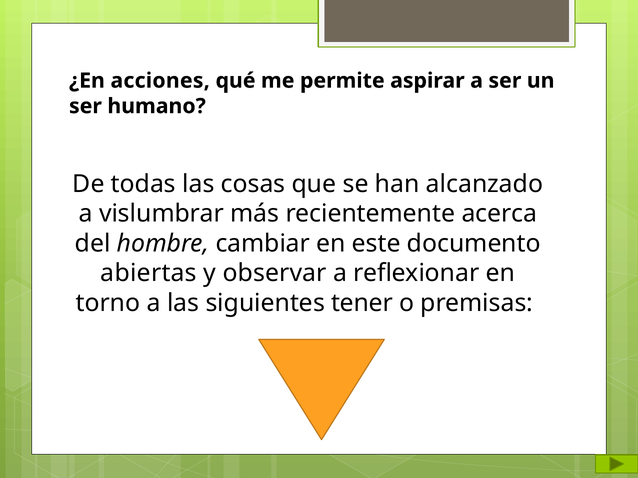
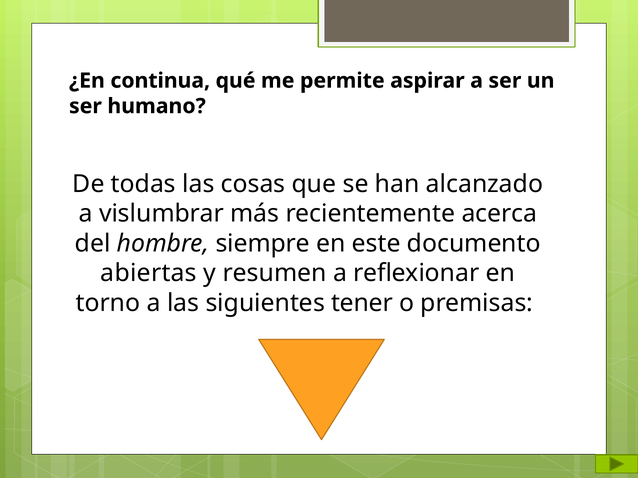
acciones: acciones -> continua (160, 81)
cambiar: cambiar -> siempre (263, 244)
observar: observar -> resumen (275, 273)
